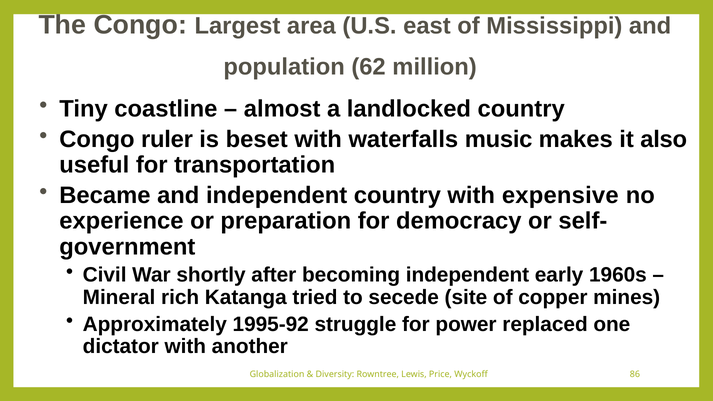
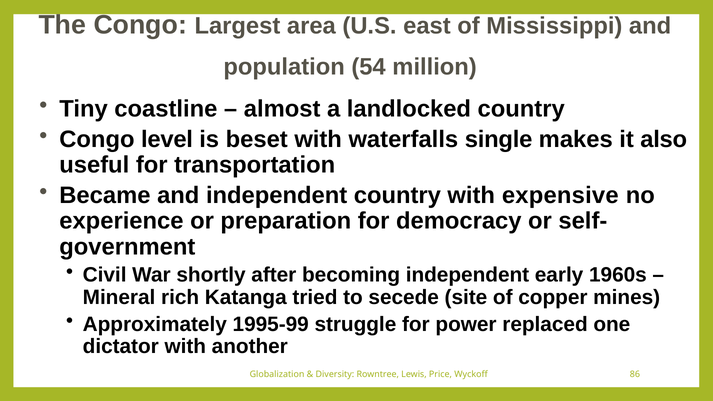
62: 62 -> 54 (369, 67)
ruler: ruler -> level (167, 139)
music: music -> single (499, 139)
1995-92: 1995-92 -> 1995-99 (271, 324)
